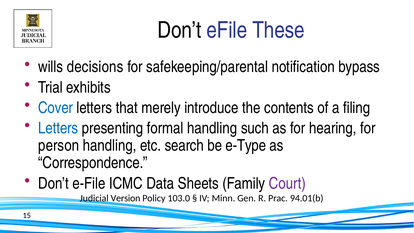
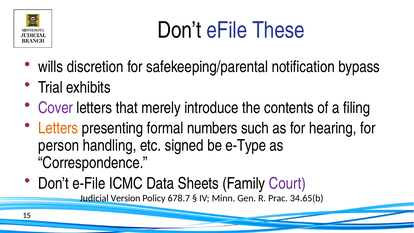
decisions: decisions -> discretion (95, 67)
Cover colour: blue -> purple (56, 108)
Letters colour: blue -> orange (58, 128)
formal handling: handling -> numbers (212, 128)
search: search -> signed (184, 146)
103.0: 103.0 -> 678.7 (179, 198)
94.01(b: 94.01(b -> 34.65(b (307, 198)
